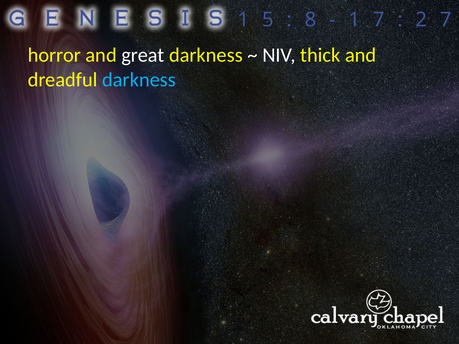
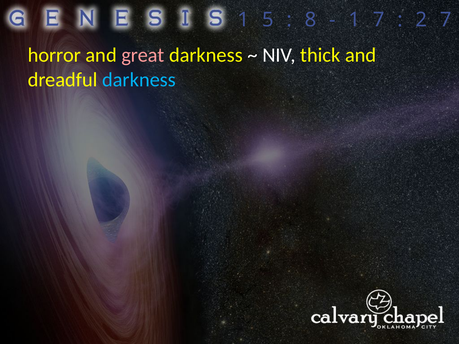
great colour: white -> pink (143, 55)
